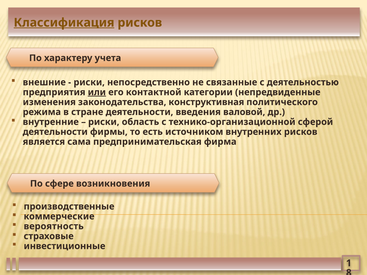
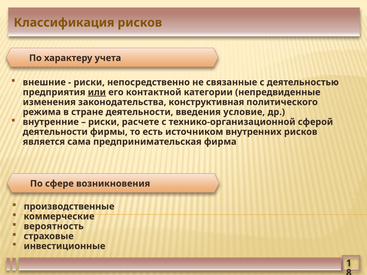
Классификация underline: present -> none (64, 23)
валовой: валовой -> условие (244, 112)
область: область -> расчете (140, 122)
